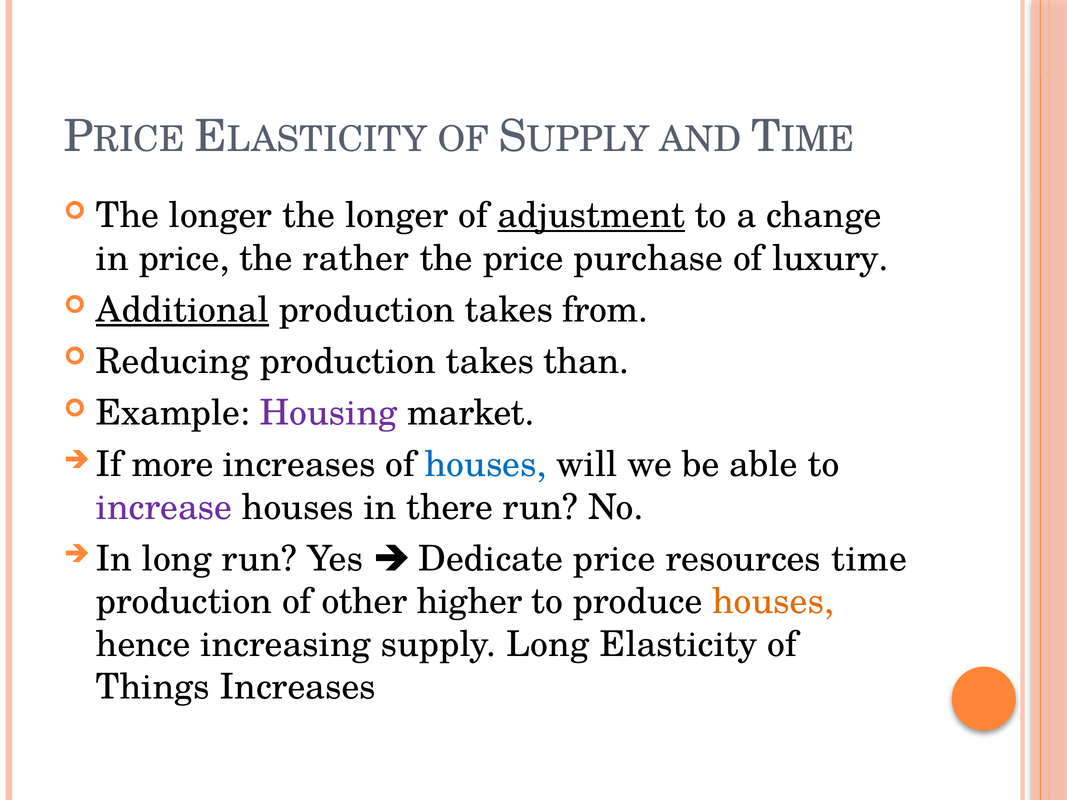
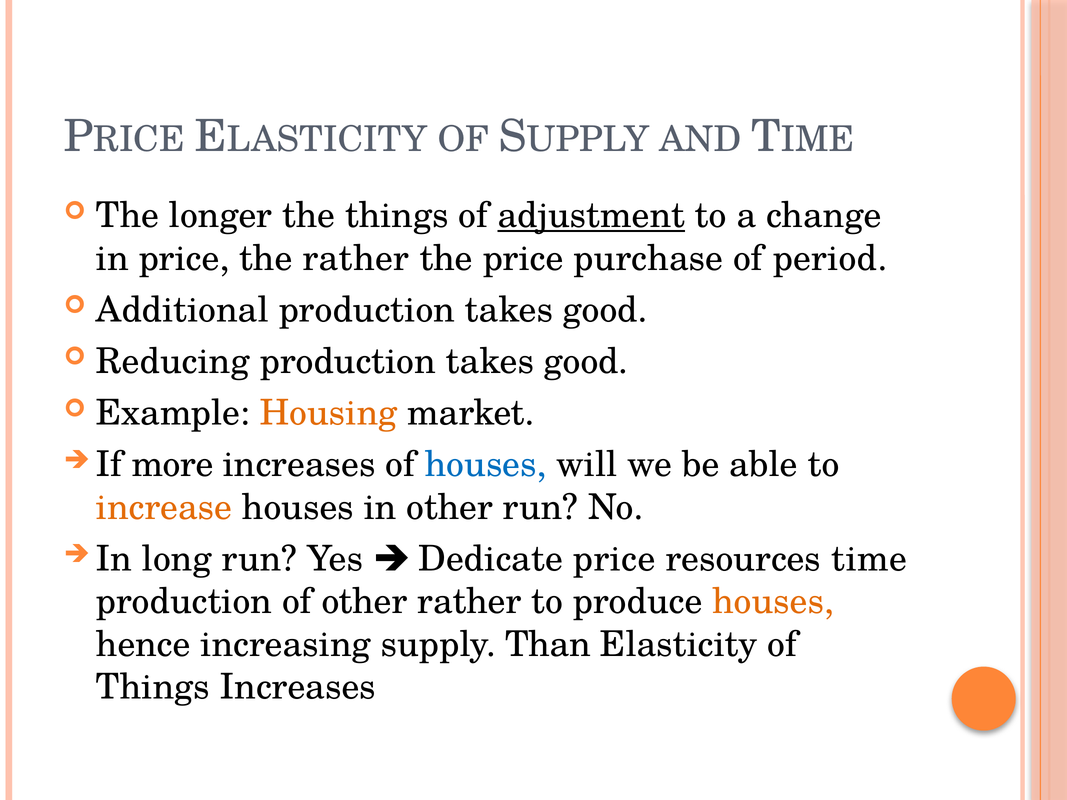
longer the longer: longer -> things (397, 216)
luxury: luxury -> period (830, 258)
Additional underline: present -> none (182, 310)
from: from -> good (605, 310)
Reducing production takes than: than -> good (586, 362)
Housing colour: purple -> orange (329, 413)
increase colour: purple -> orange (164, 508)
in there: there -> other (450, 508)
other higher: higher -> rather (469, 602)
supply Long: Long -> Than (548, 644)
